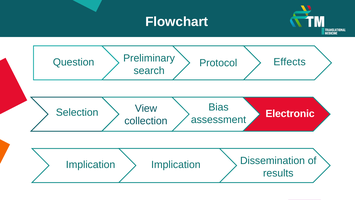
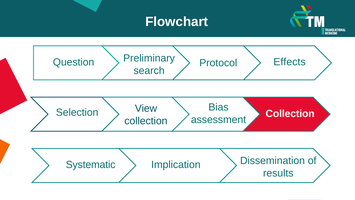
Electronic: Electronic -> Collection (290, 114)
Implication: Implication -> Systematic (91, 164)
